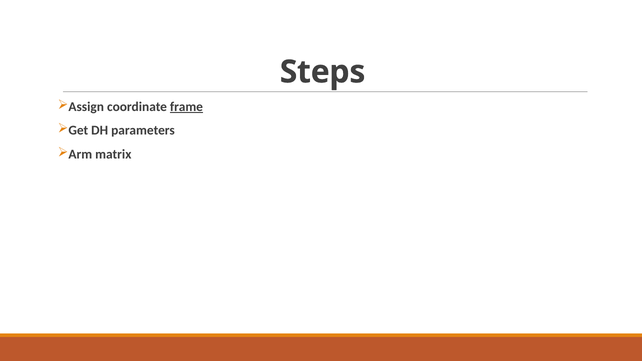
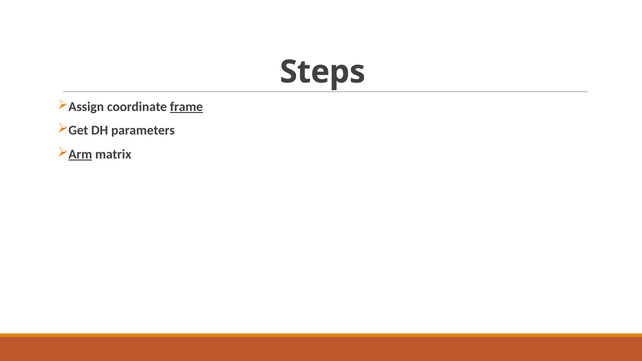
Arm underline: none -> present (80, 154)
